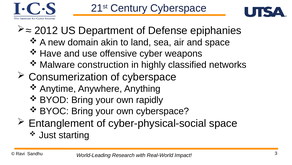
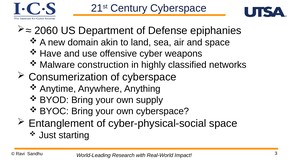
2012: 2012 -> 2060 (46, 30)
rapidly: rapidly -> supply (150, 100)
